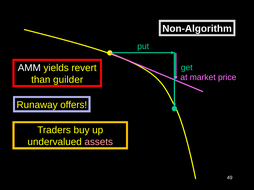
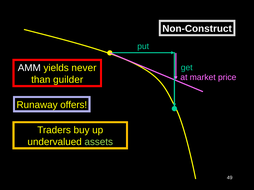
Non-Algorithm: Non-Algorithm -> Non-Construct (197, 29)
revert: revert -> never (84, 68)
assets colour: pink -> light green (99, 142)
